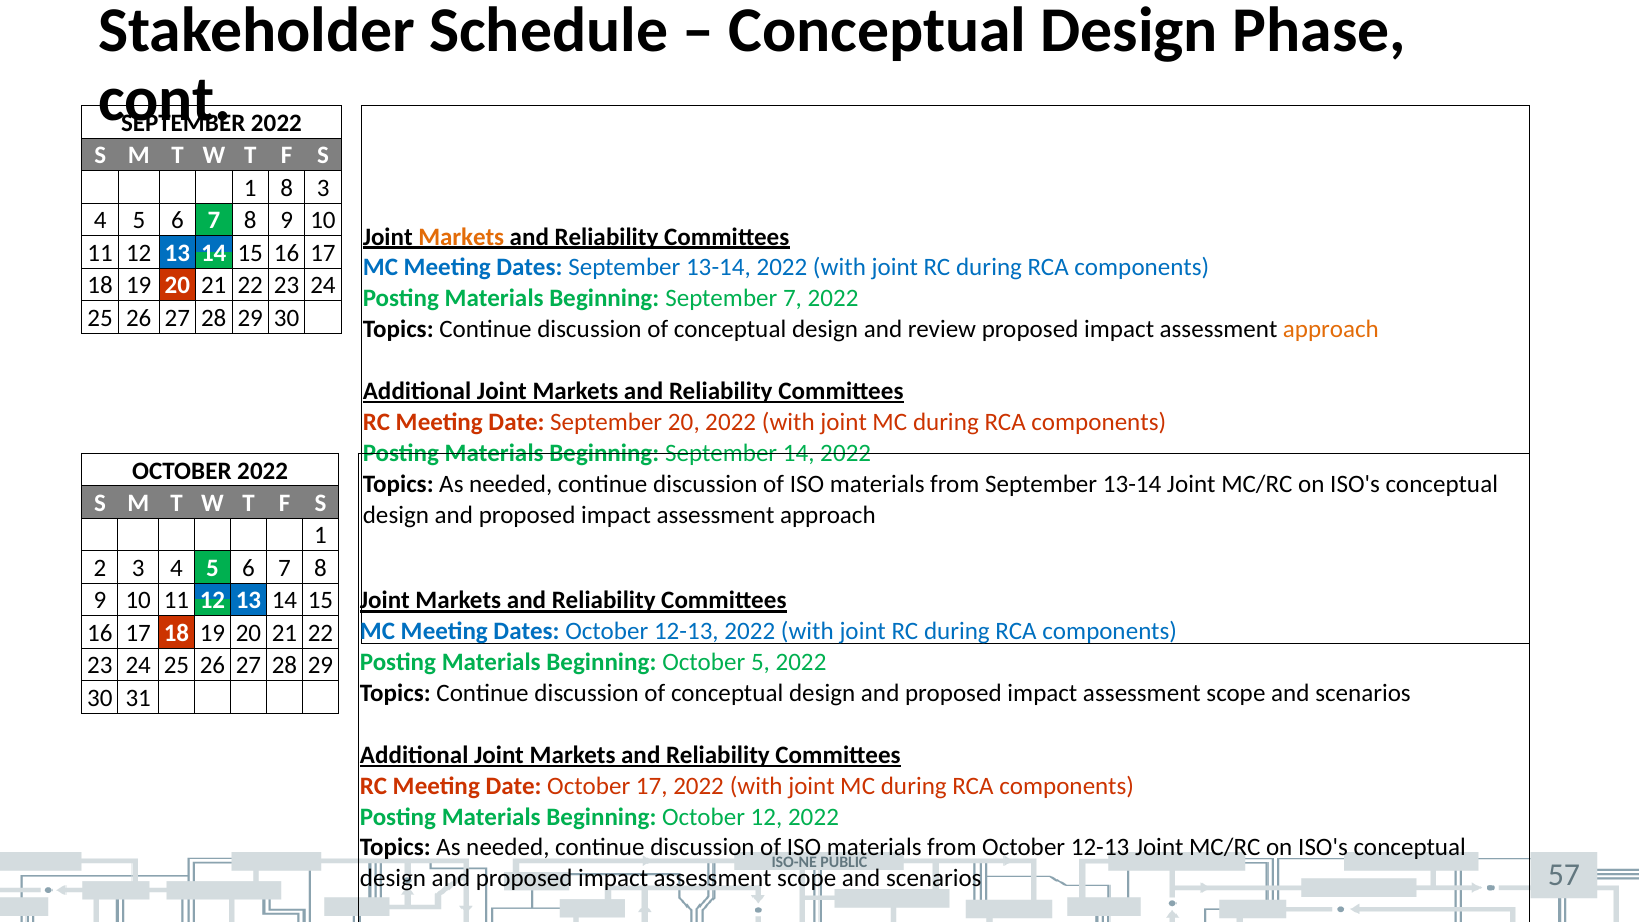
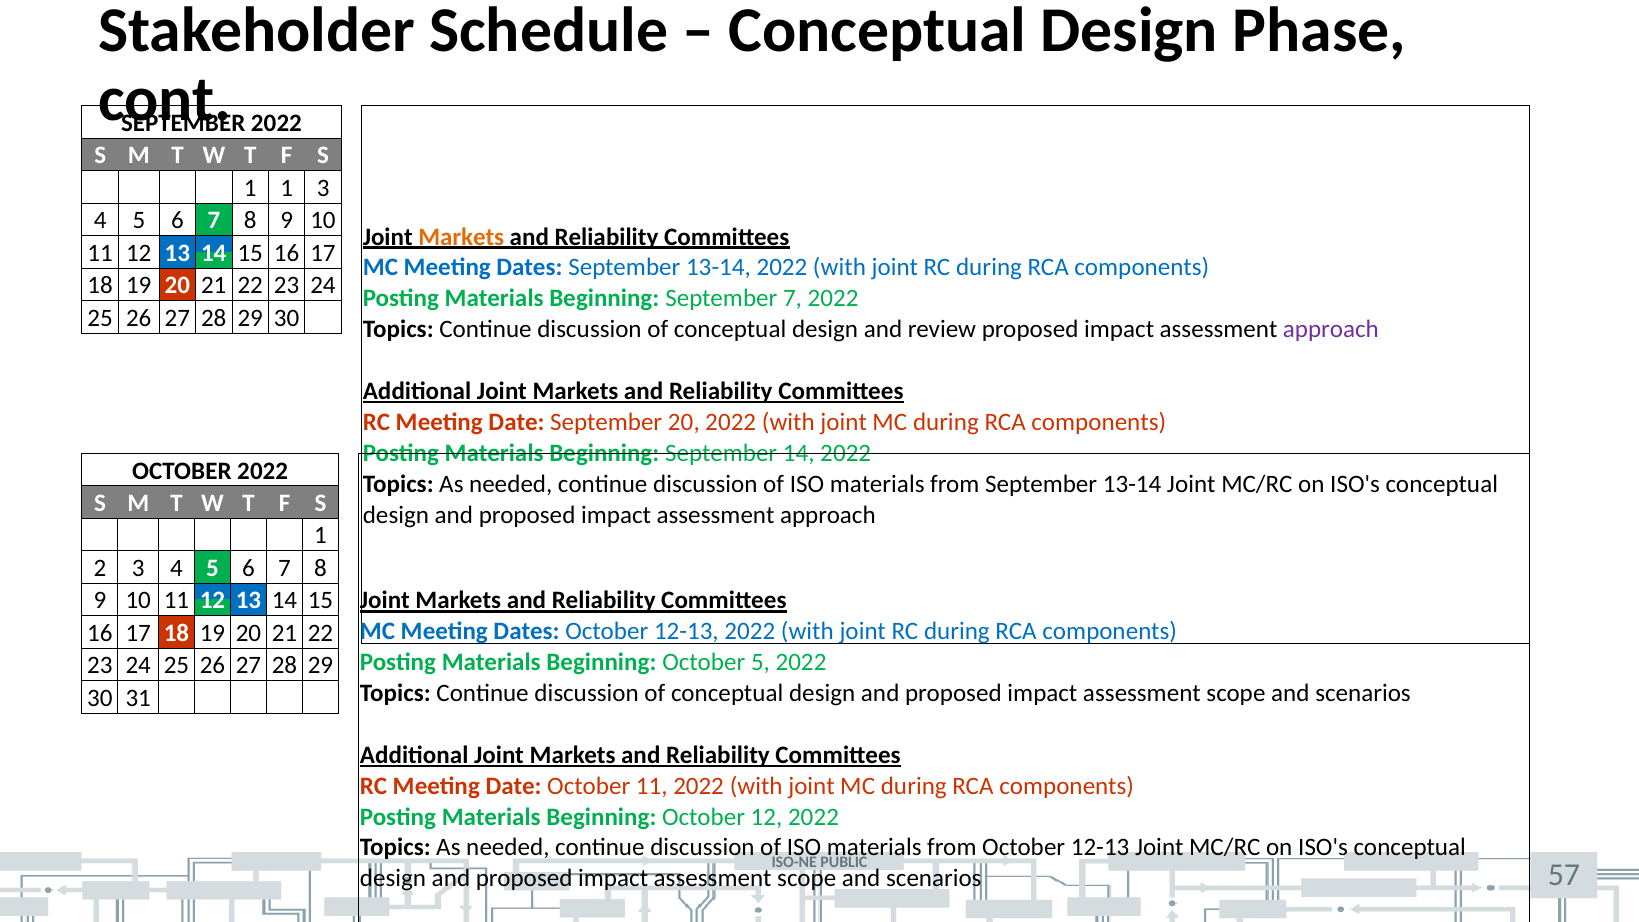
1 8: 8 -> 1 (287, 188)
approach colour: orange -> purple (1331, 329)
October 17: 17 -> 11 (652, 786)
